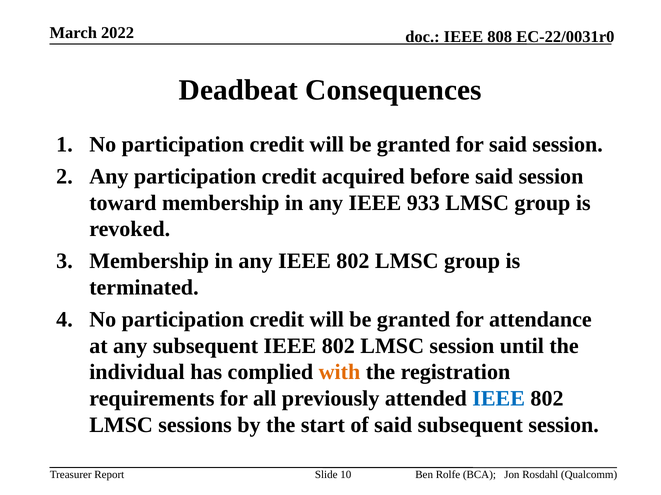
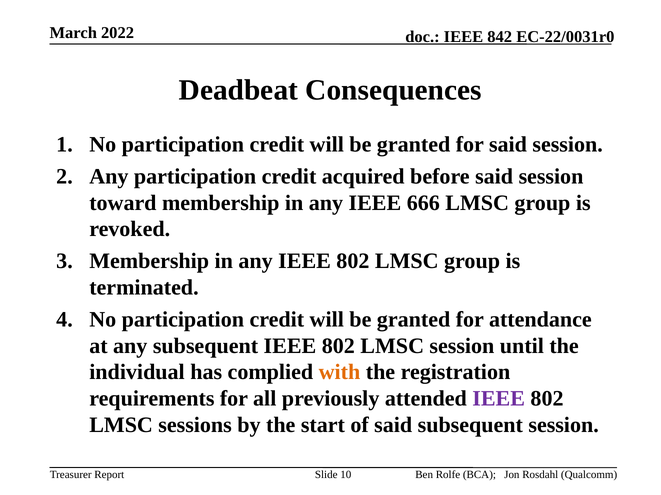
808: 808 -> 842 (500, 37)
933: 933 -> 666 (423, 203)
IEEE colour: blue -> purple (499, 399)
